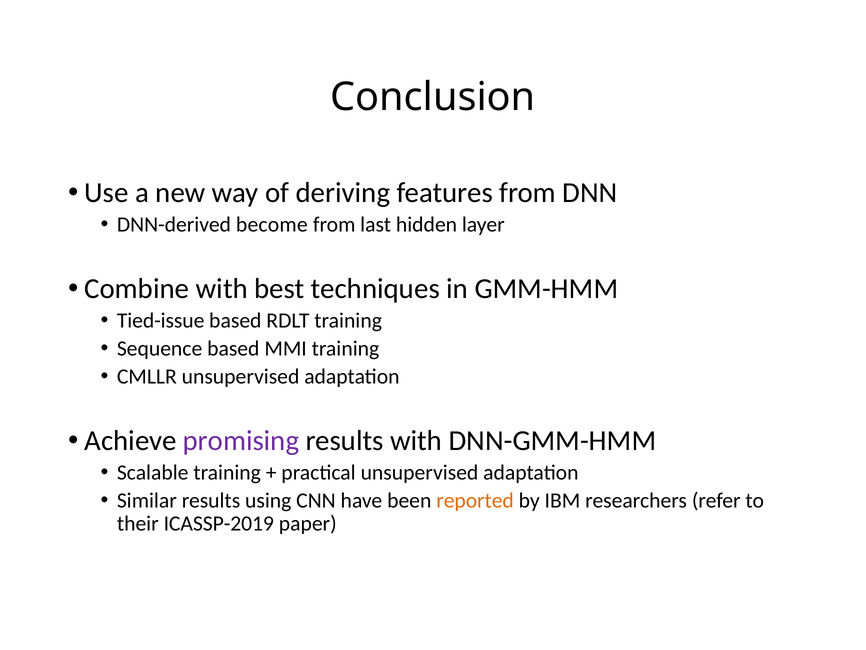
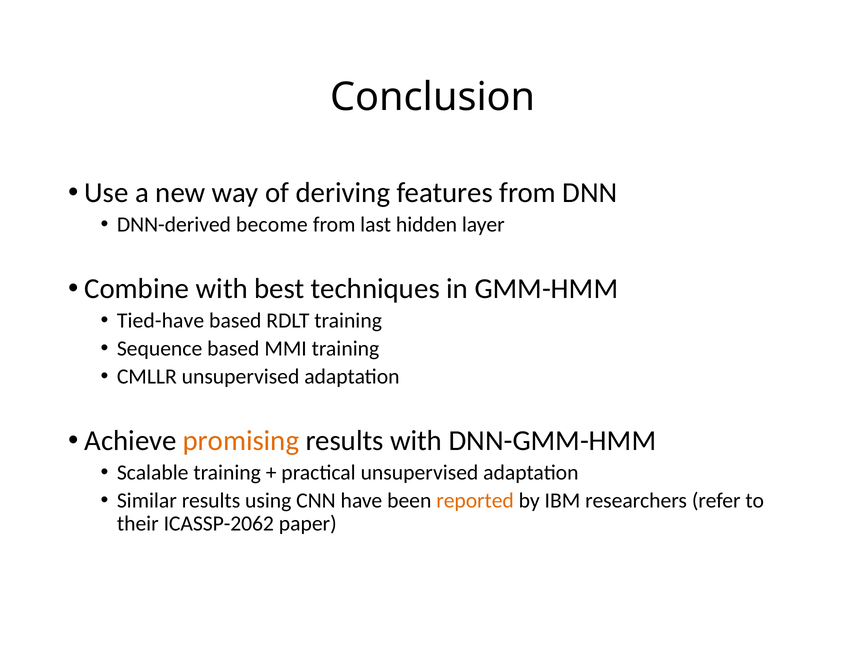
Tied-issue: Tied-issue -> Tied-have (161, 320)
promising colour: purple -> orange (241, 440)
ICASSP-2019: ICASSP-2019 -> ICASSP-2062 (219, 523)
